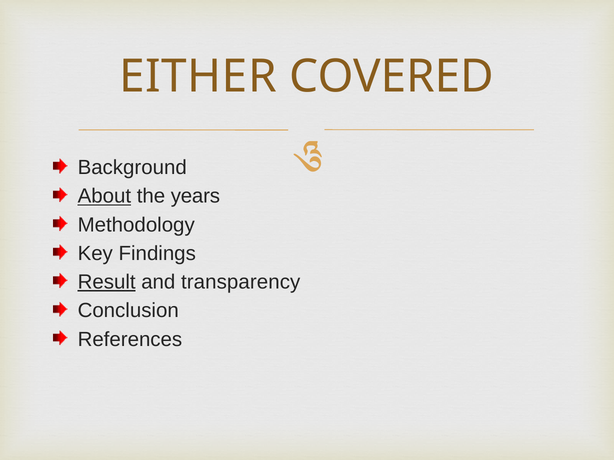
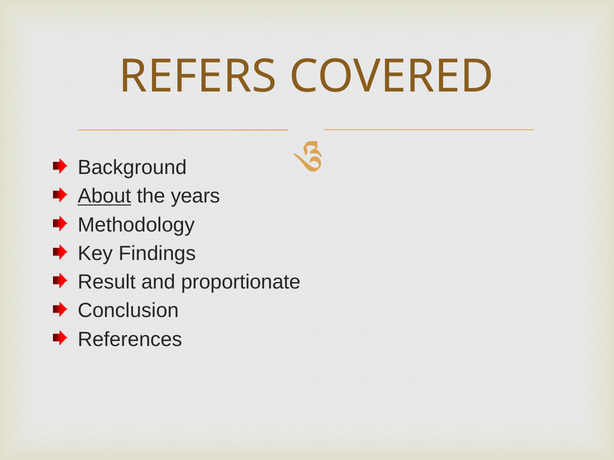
EITHER: EITHER -> REFERS (198, 77)
Result underline: present -> none (107, 282)
transparency: transparency -> proportionate (241, 282)
